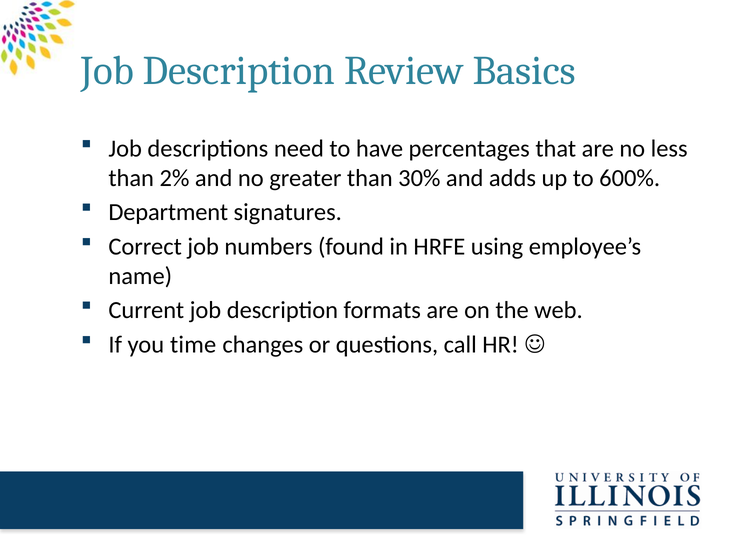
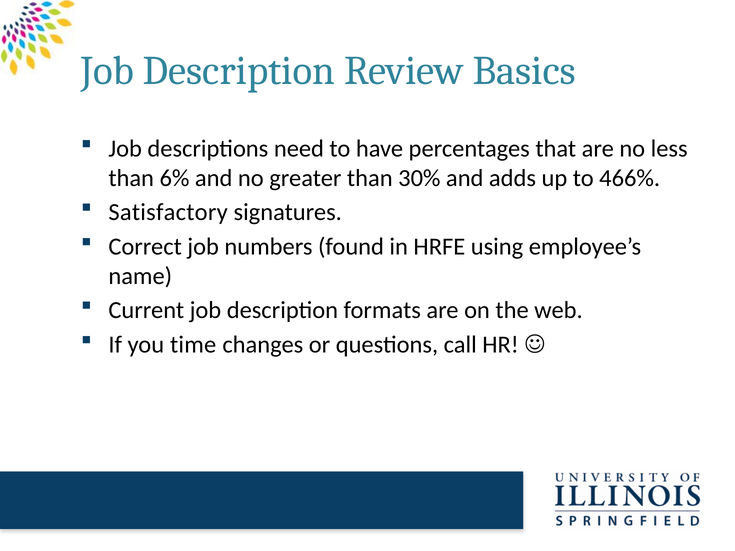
2%: 2% -> 6% (175, 178)
600%: 600% -> 466% (630, 178)
Department: Department -> Satisfactory (168, 212)
